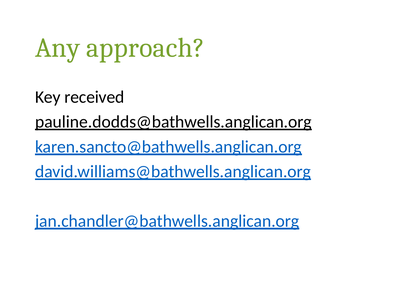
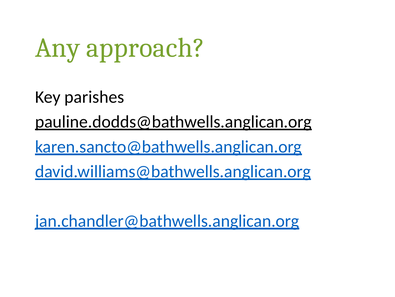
received: received -> parishes (94, 97)
